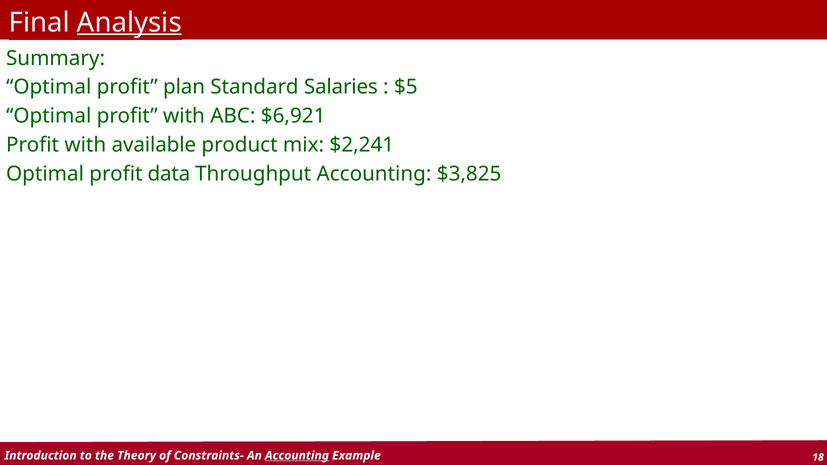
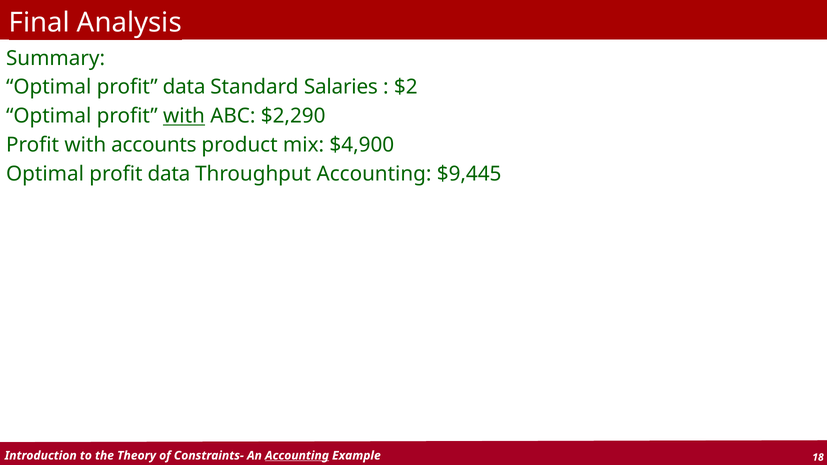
Analysis underline: present -> none (129, 23)
plan: plan -> data (184, 87)
$5: $5 -> $2 (406, 87)
with underline: none -> present (184, 116)
$6,921: $6,921 -> $2,290 (293, 116)
available: available -> accounts (154, 145)
$2,241: $2,241 -> $4,900 (362, 145)
$3,825: $3,825 -> $9,445 (469, 174)
